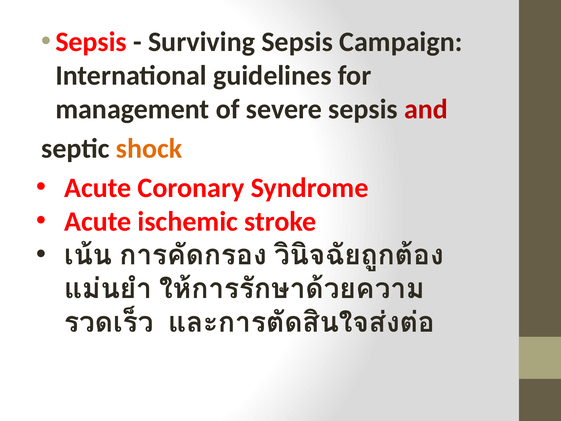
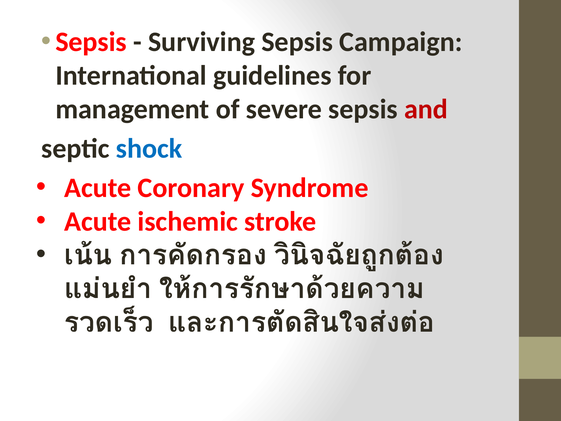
shock colour: orange -> blue (149, 149)
